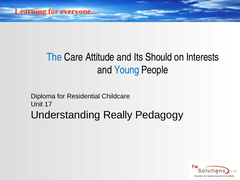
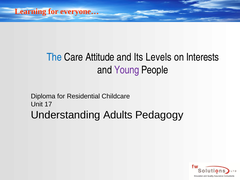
Should: Should -> Levels (159, 57)
Young colour: blue -> purple (127, 70)
Really: Really -> Adults (118, 115)
